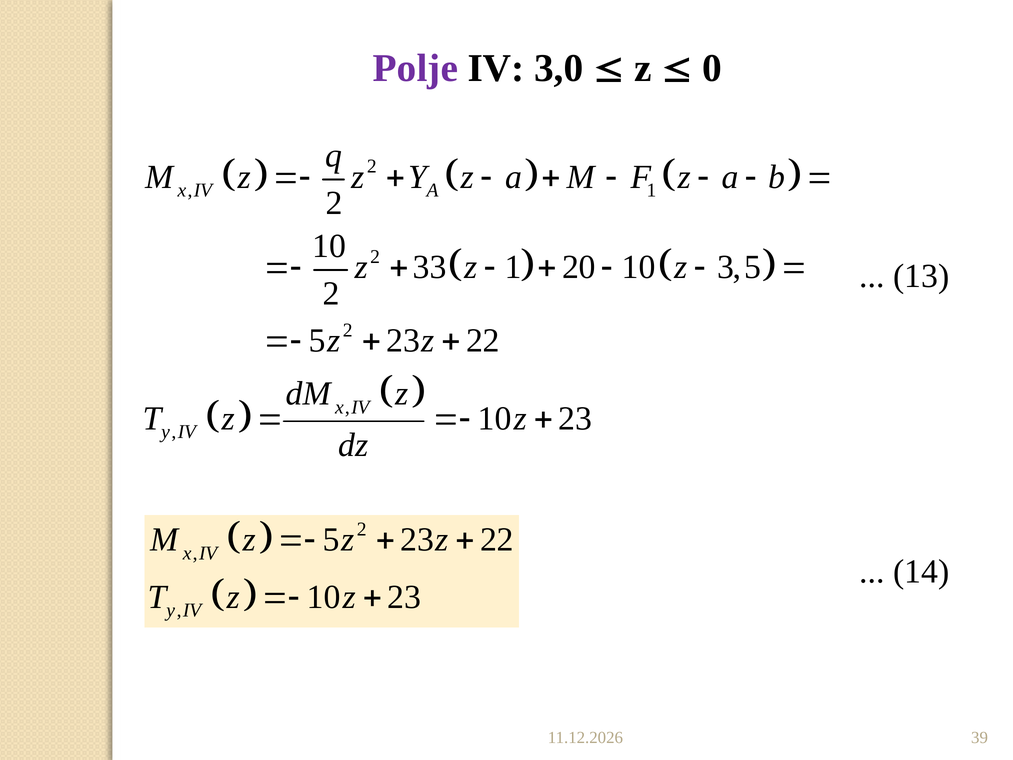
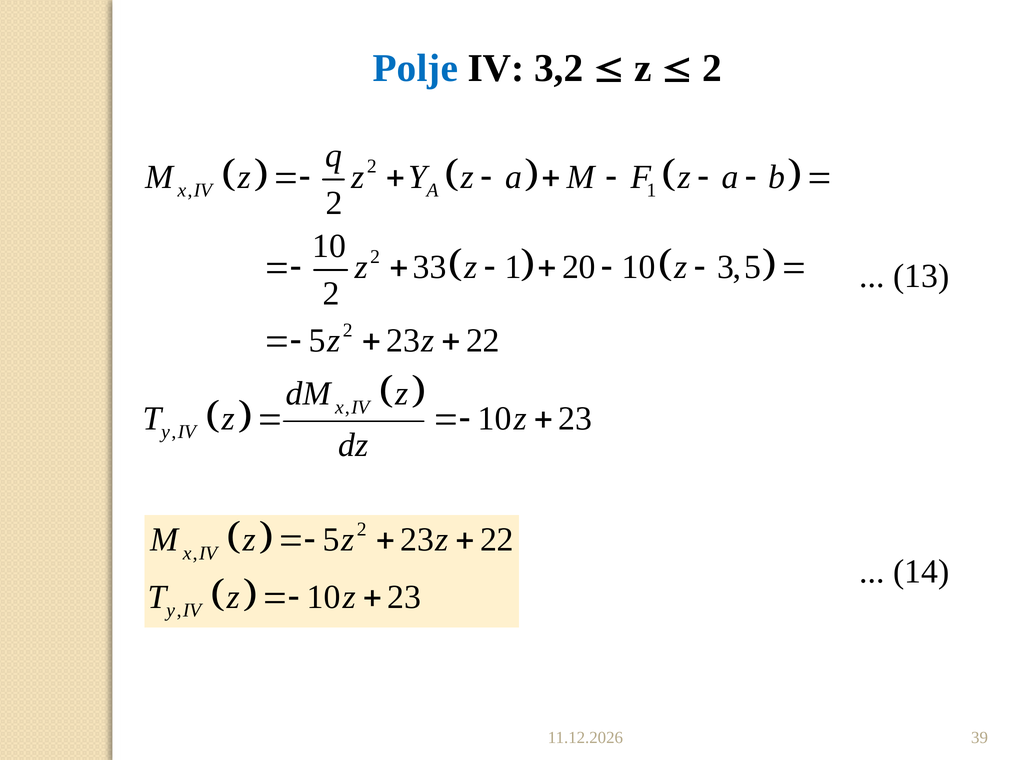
Polje colour: purple -> blue (415, 68)
3,0: 3,0 -> 3,2 (559, 68)
0: 0 -> 2 (712, 68)
